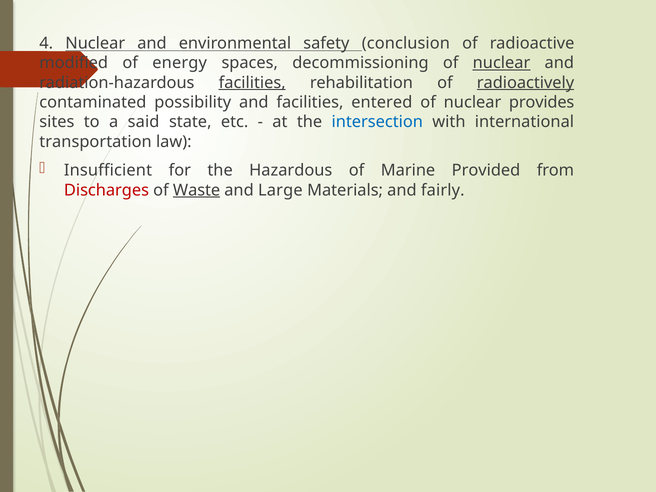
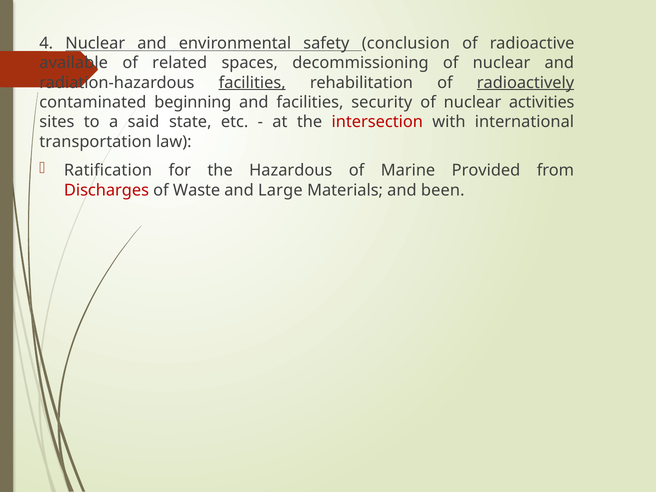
modified: modified -> available (74, 63)
energy: energy -> related (180, 63)
nuclear underline: present -> none (502, 63)
possibility: possibility -> beginning (193, 102)
entered: entered -> security (382, 102)
provides: provides -> activities (542, 102)
intersection colour: blue -> red (377, 122)
Insufficient: Insufficient -> Ratification (108, 170)
Waste underline: present -> none (197, 190)
fairly: fairly -> been (443, 190)
